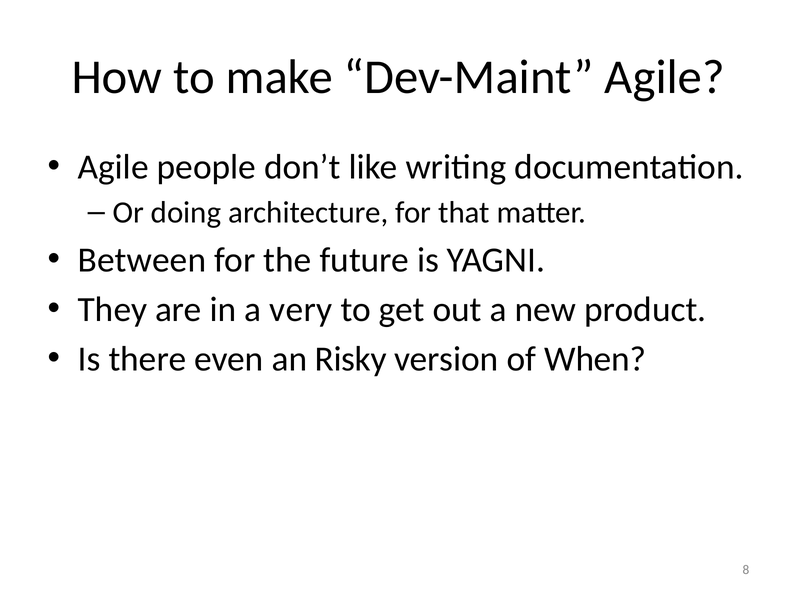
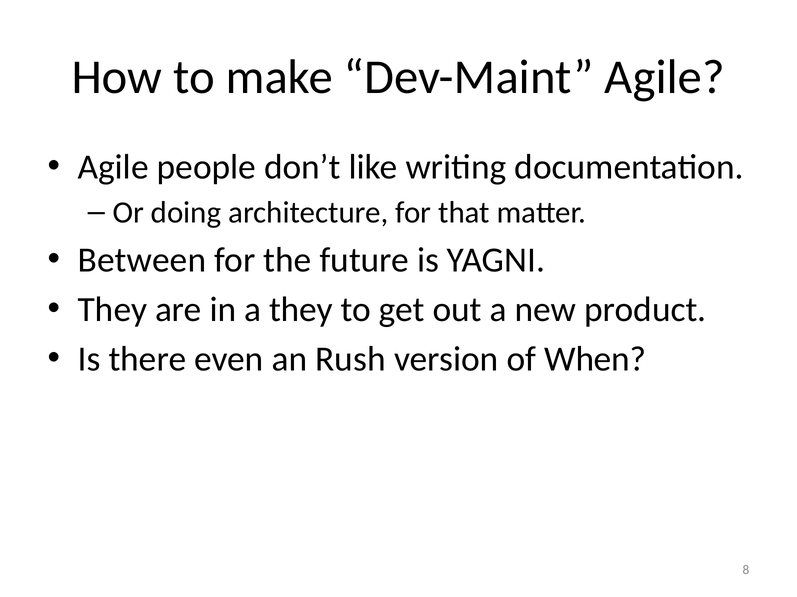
a very: very -> they (301, 310)
Risky: Risky -> Rush (350, 359)
